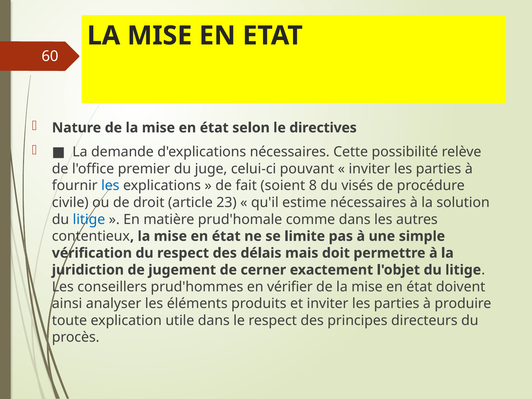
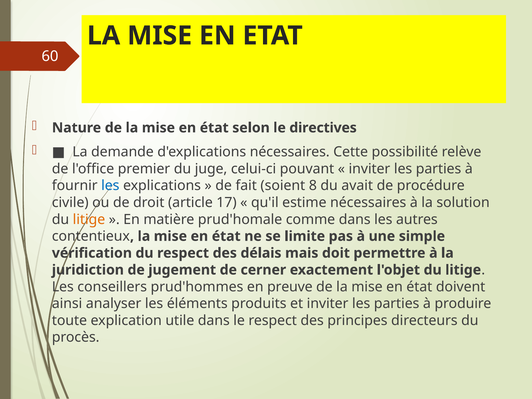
visés: visés -> avait (357, 186)
23: 23 -> 17 (227, 203)
litige colour: blue -> orange (89, 219)
vérifier: vérifier -> preuve (290, 287)
